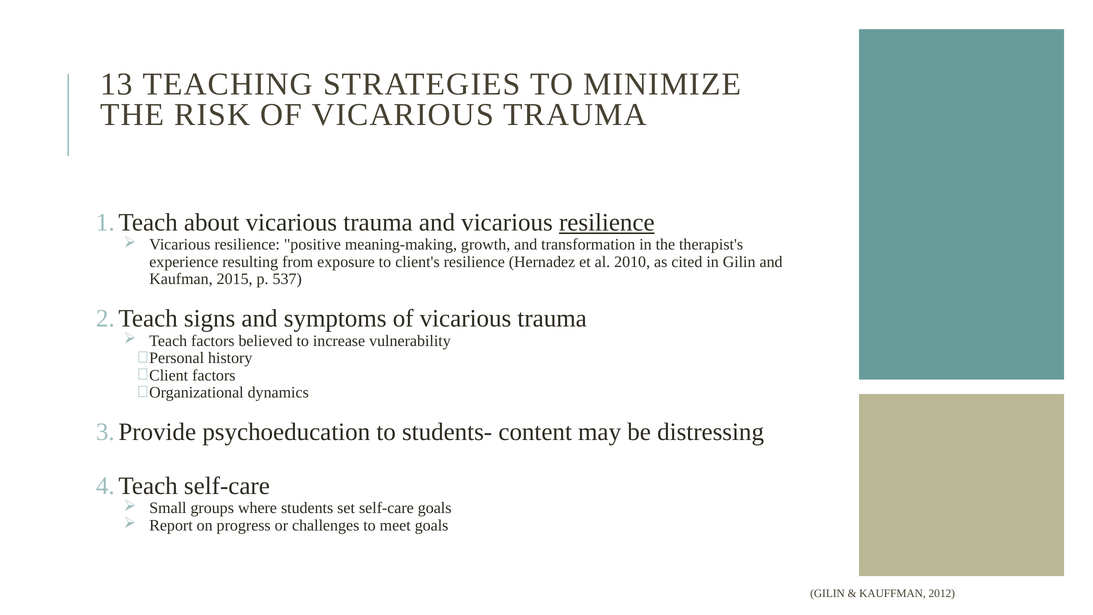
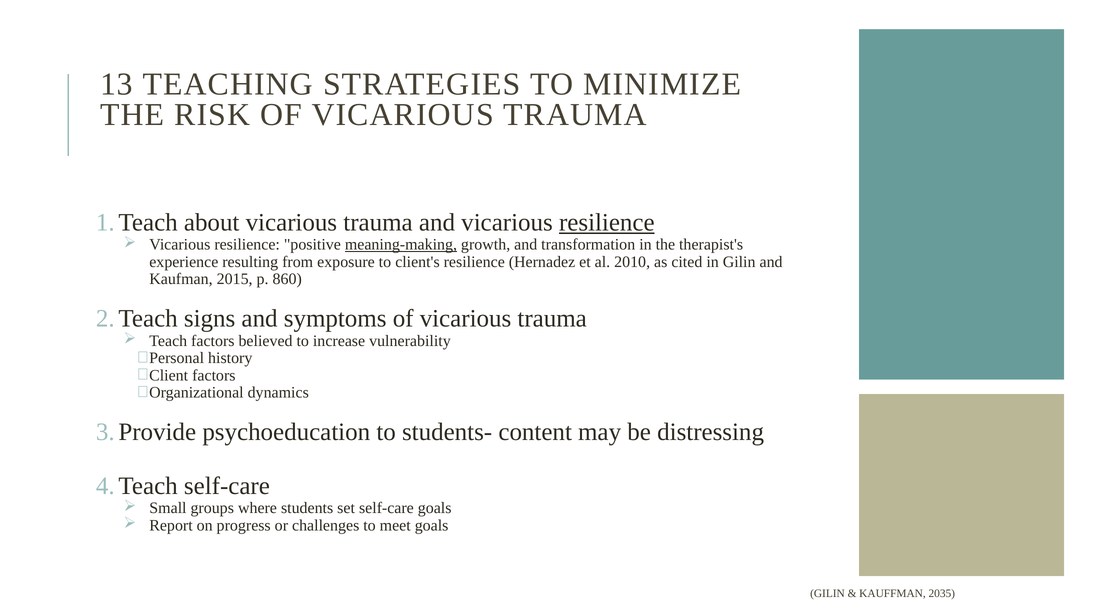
meaning-making underline: none -> present (401, 245)
537: 537 -> 860 (287, 279)
2012: 2012 -> 2035 (942, 593)
